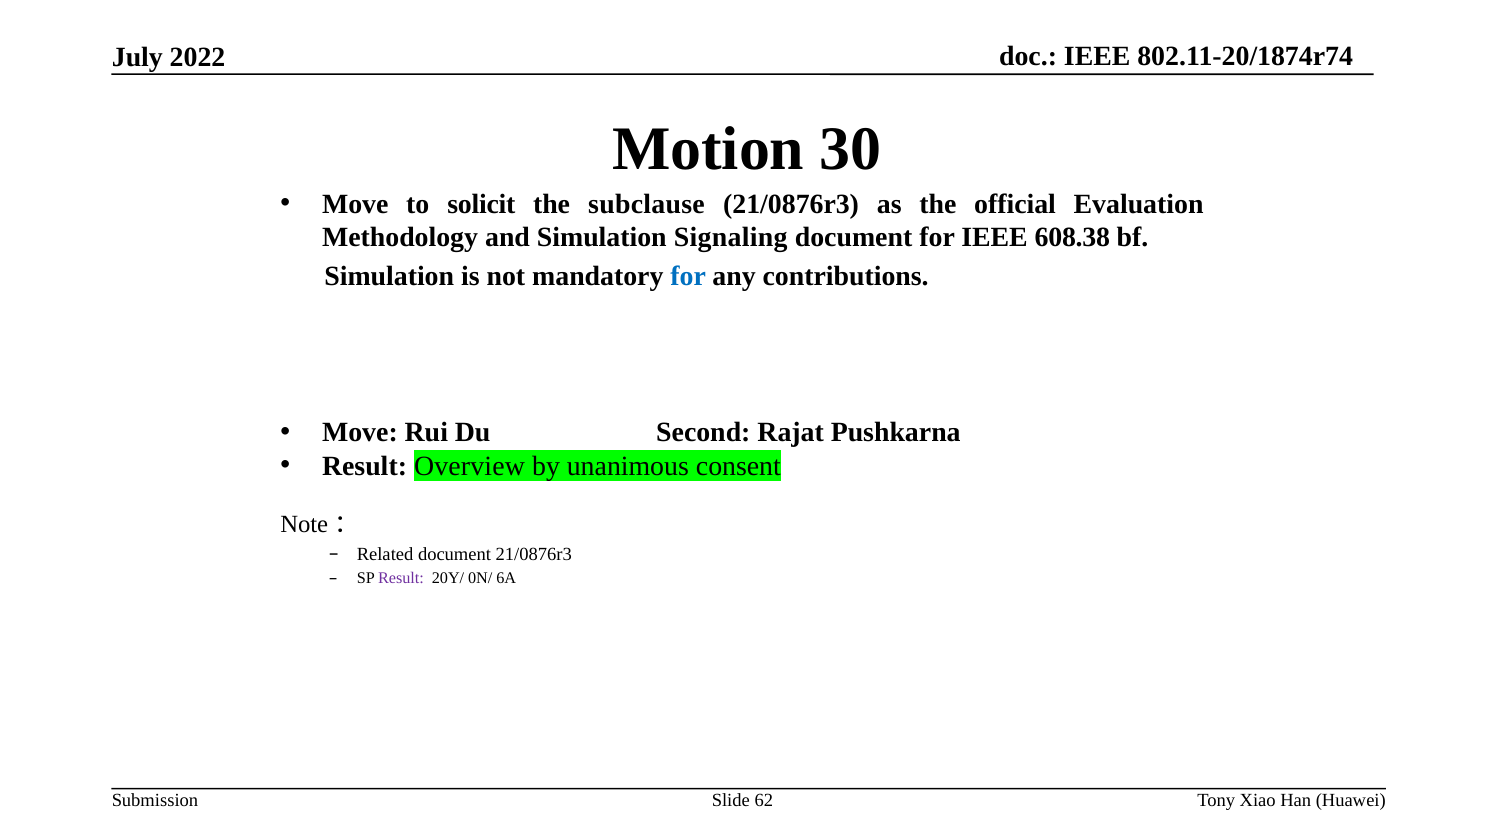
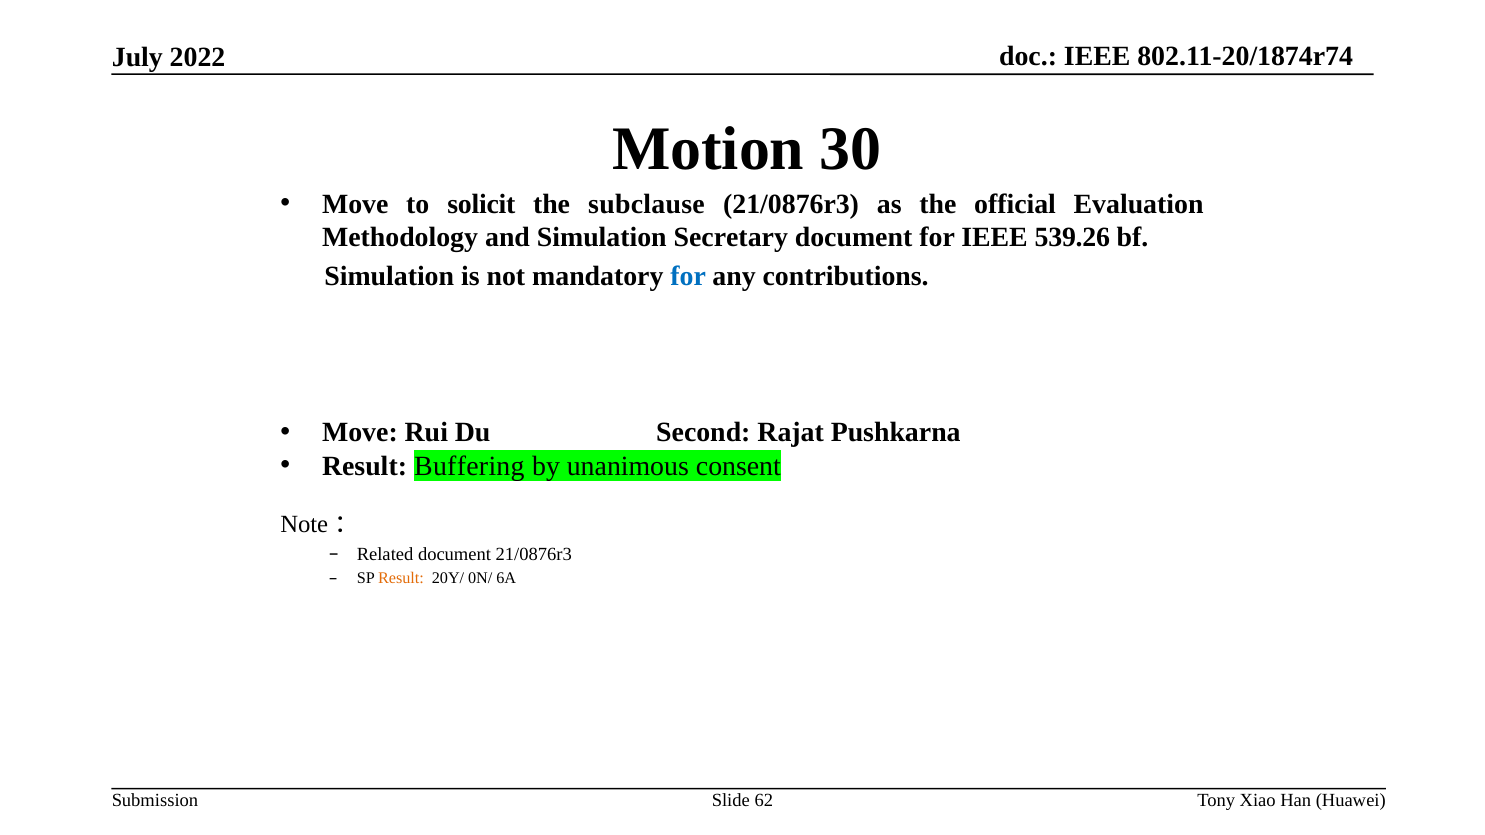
Signaling: Signaling -> Secretary (731, 238)
608.38: 608.38 -> 539.26 (1072, 238)
Overview: Overview -> Buffering (469, 466)
Result colour: purple -> orange (401, 578)
